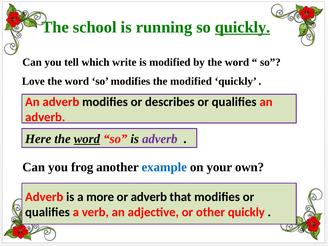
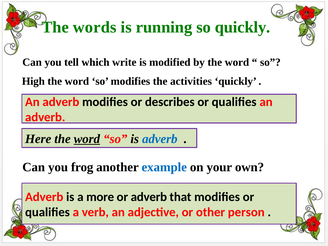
school: school -> words (95, 27)
quickly underline: present -> none (243, 27)
Love: Love -> High (33, 81)
the modified: modified -> activities (191, 81)
adverb colour: purple -> blue (160, 139)
other quickly: quickly -> person (246, 212)
